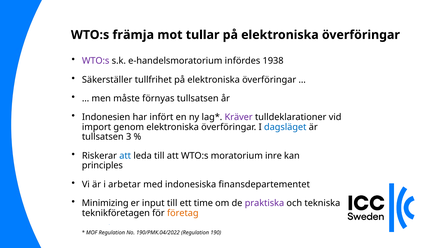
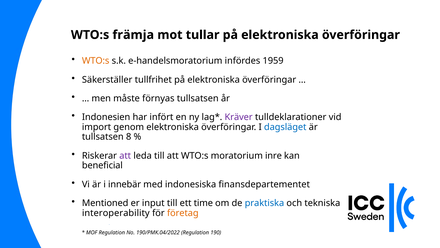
WTO:s colour: purple -> orange (96, 61)
1938: 1938 -> 1959 (273, 61)
3: 3 -> 8 (129, 137)
att colour: blue -> purple (125, 155)
principles: principles -> beneficial (102, 165)
arbetar: arbetar -> innebär (125, 184)
Minimizing: Minimizing -> Mentioned (105, 203)
praktiska colour: purple -> blue (264, 203)
teknikföretagen: teknikföretagen -> interoperability (116, 213)
